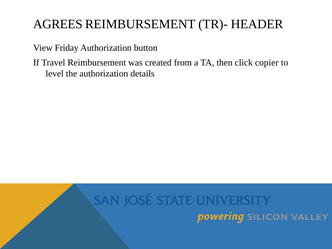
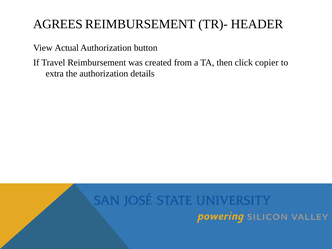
Friday: Friday -> Actual (67, 48)
level: level -> extra (55, 74)
